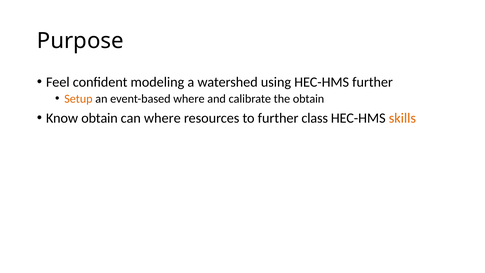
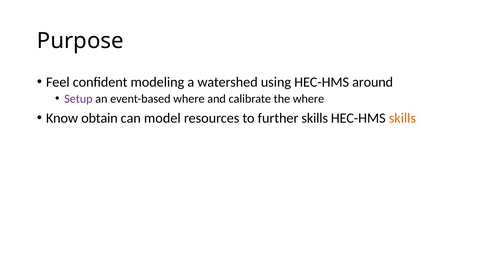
HEC-HMS further: further -> around (373, 82)
Setup colour: orange -> purple (78, 99)
the obtain: obtain -> where (309, 99)
can where: where -> model (162, 118)
further class: class -> skills (315, 118)
